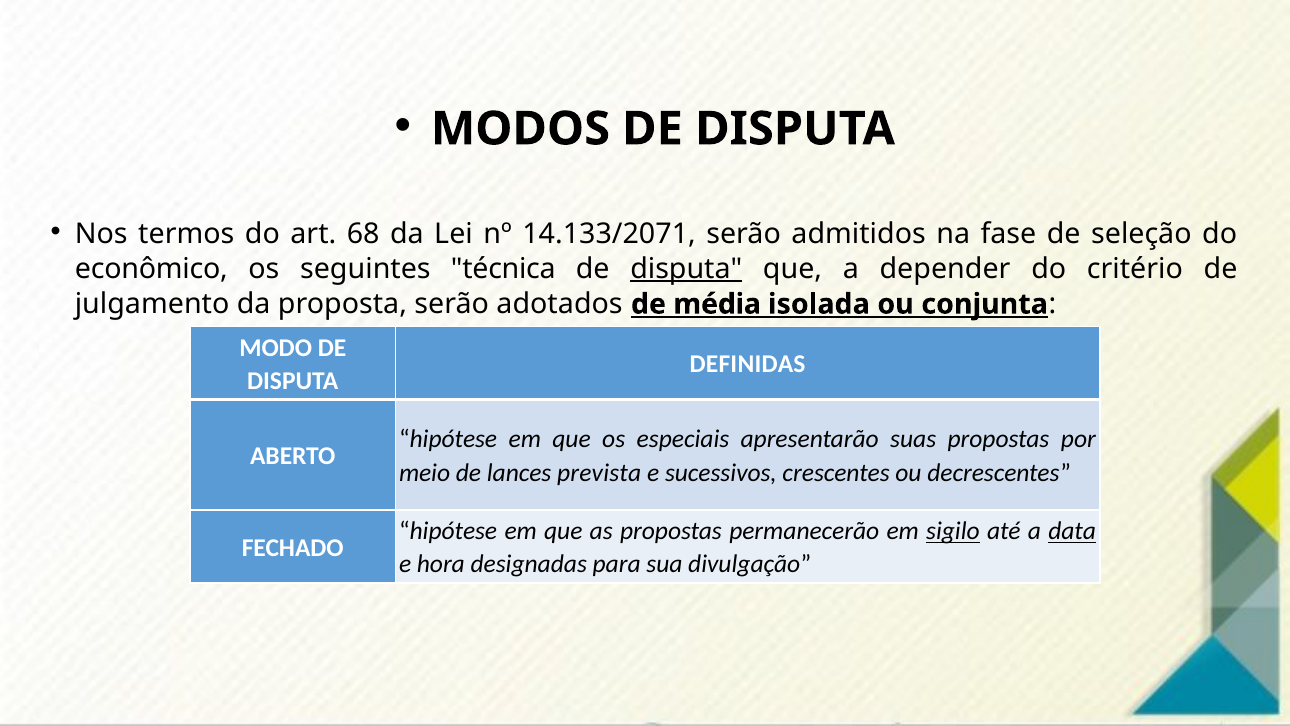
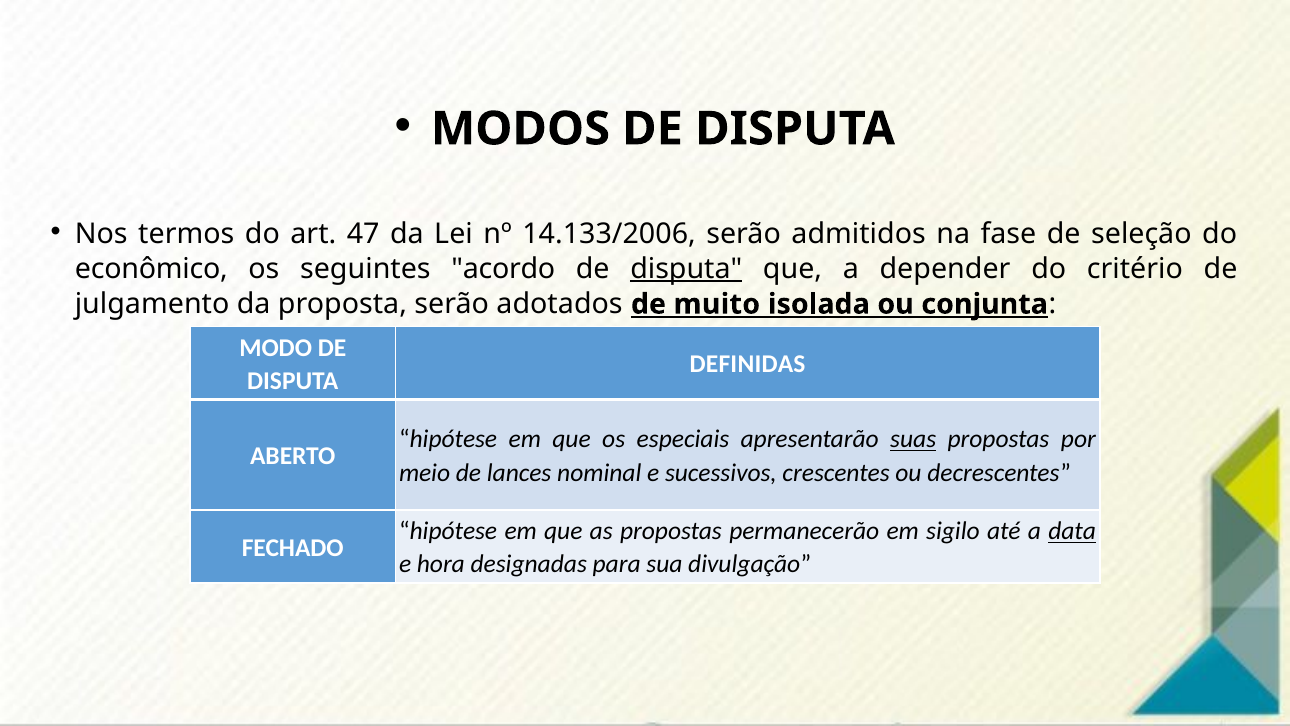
68: 68 -> 47 (363, 234)
14.133/2071: 14.133/2071 -> 14.133/2006 (609, 234)
técnica: técnica -> acordo (503, 269)
média: média -> muito (717, 304)
suas underline: none -> present (913, 439)
prevista: prevista -> nominal (599, 472)
sigilo underline: present -> none (953, 531)
